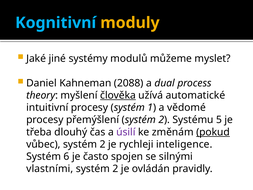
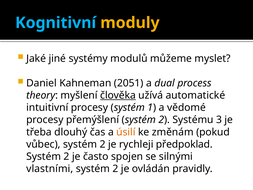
2088: 2088 -> 2051 (129, 83)
5: 5 -> 3 (219, 120)
úsilí colour: purple -> orange (126, 132)
pokud underline: present -> none (213, 132)
inteligence: inteligence -> předpoklad (184, 144)
6: 6 -> 2 (66, 156)
